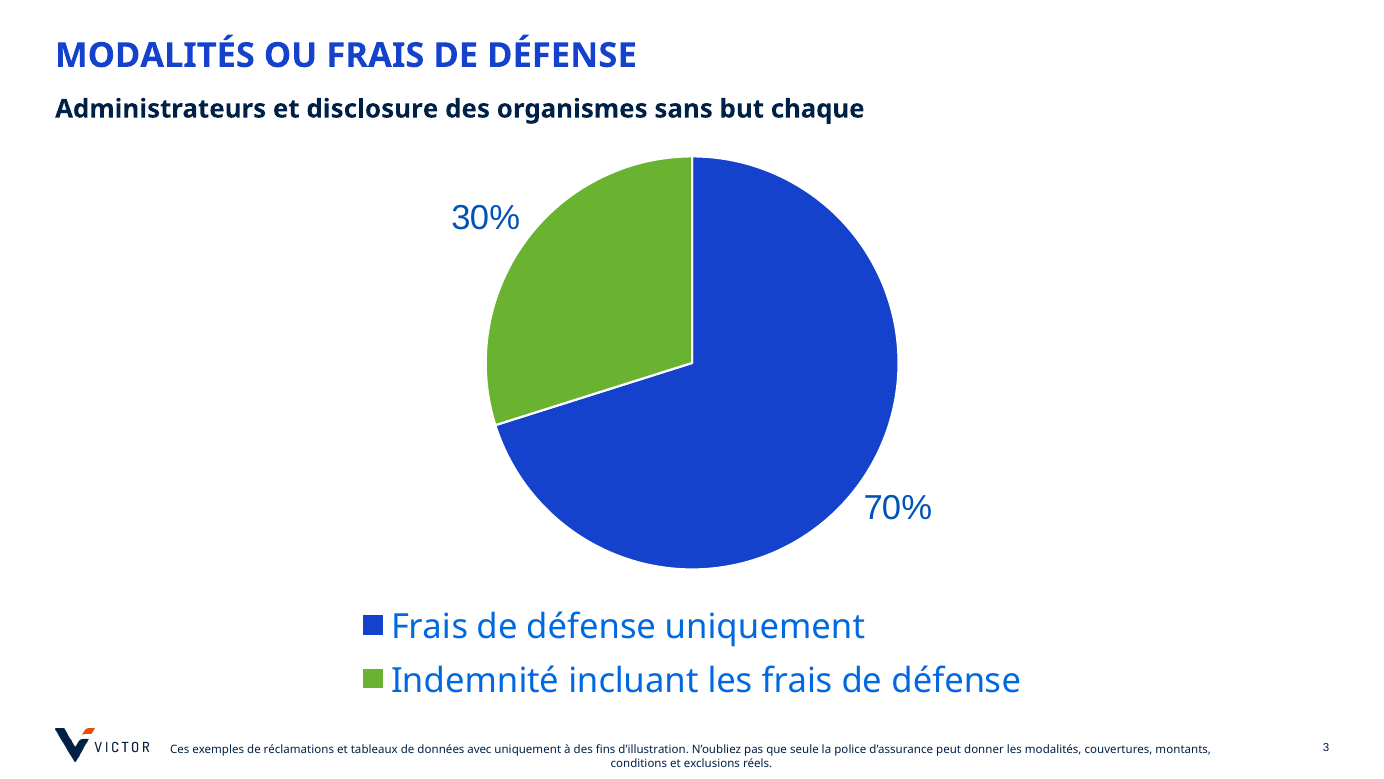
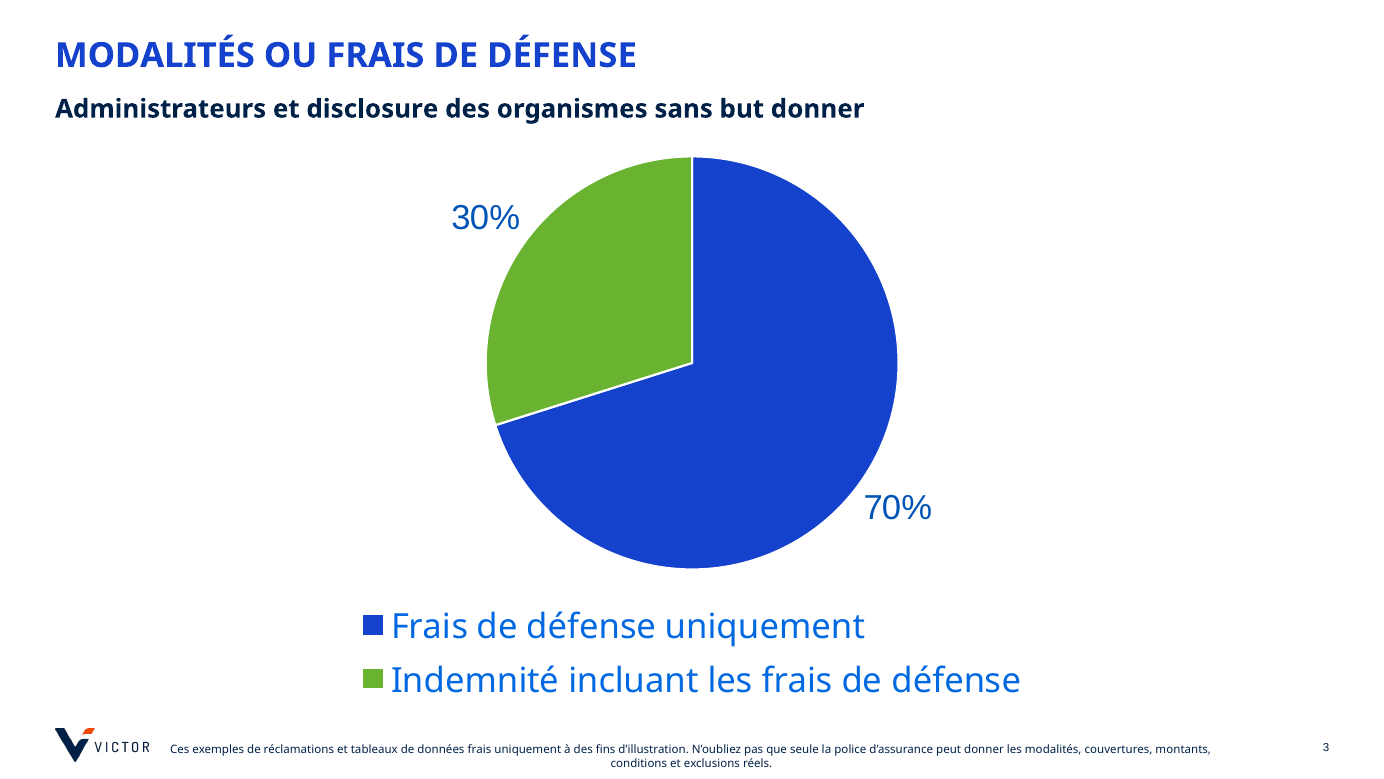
but chaque: chaque -> donner (818, 109)
données avec: avec -> frais (479, 749)
